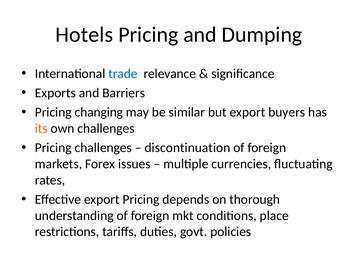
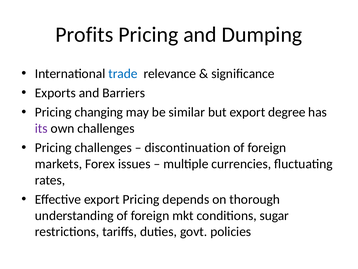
Hotels: Hotels -> Profits (84, 35)
buyers: buyers -> degree (287, 112)
its colour: orange -> purple (41, 128)
place: place -> sugar (274, 215)
